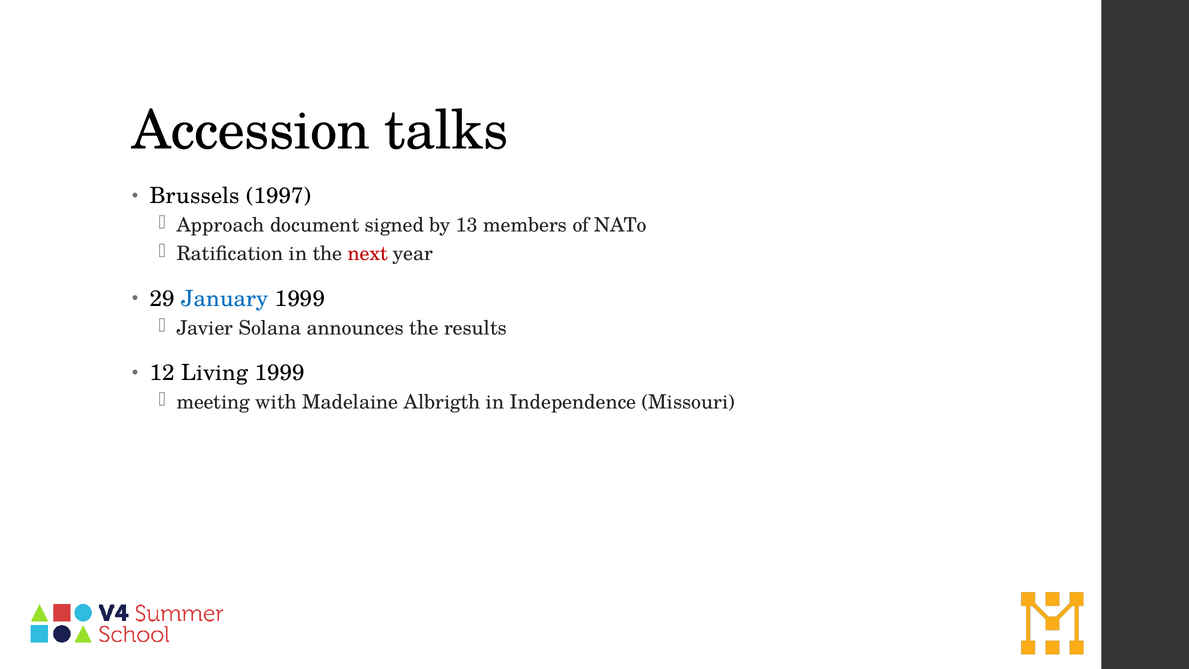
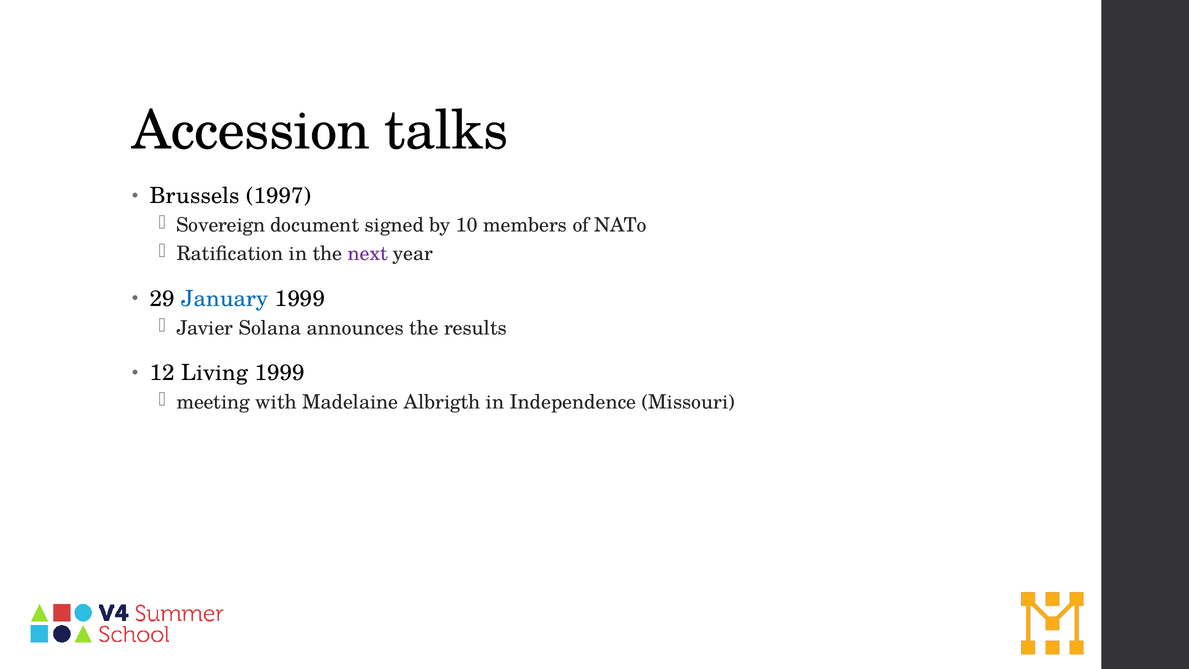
Approach: Approach -> Sovereign (221, 225)
13: 13 -> 10 (467, 225)
next colour: red -> purple (368, 254)
